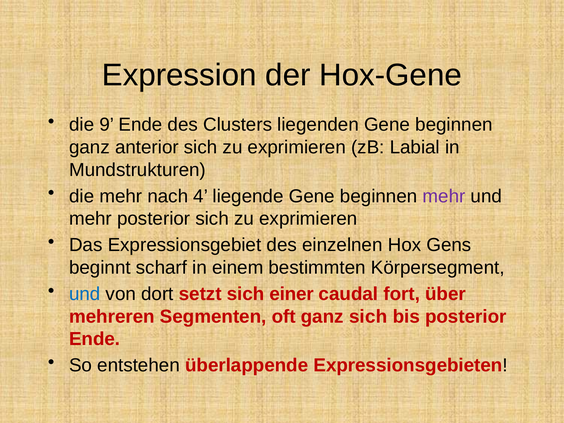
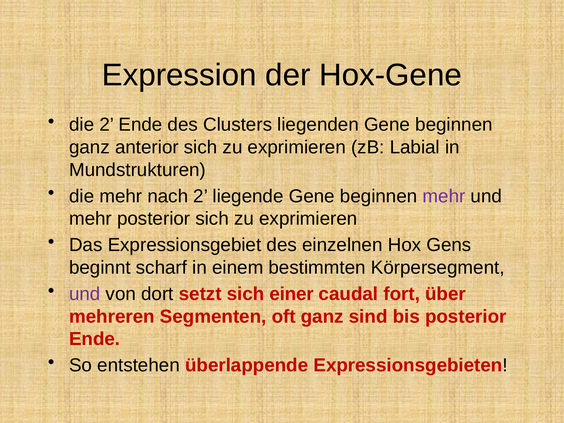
die 9: 9 -> 2 (107, 125)
nach 4: 4 -> 2 (201, 196)
und colour: blue -> purple (85, 294)
ganz sich: sich -> sind (368, 316)
